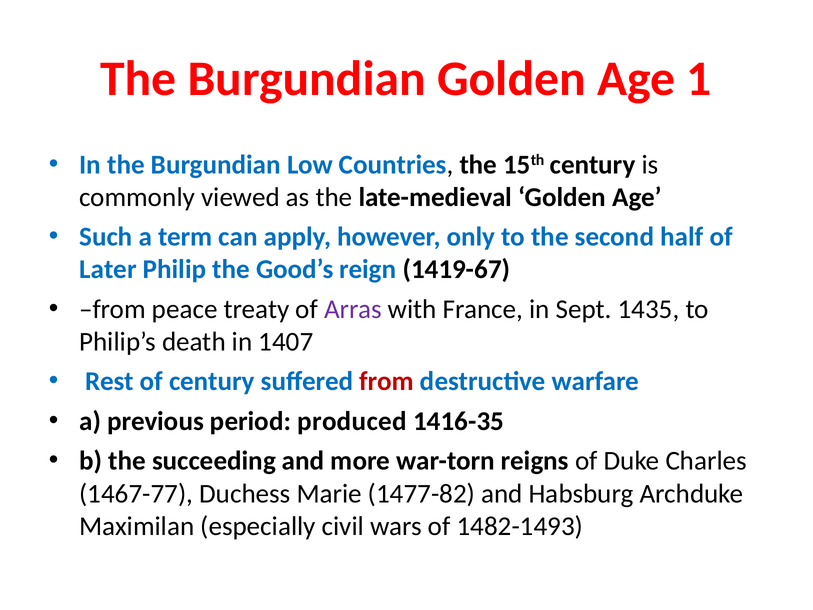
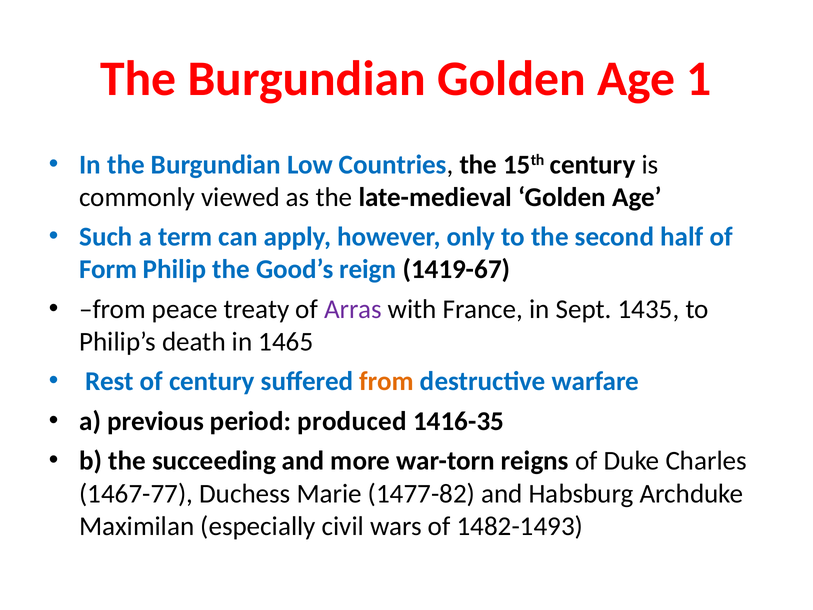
Later: Later -> Form (108, 269)
1407: 1407 -> 1465 (286, 342)
from colour: red -> orange (387, 381)
